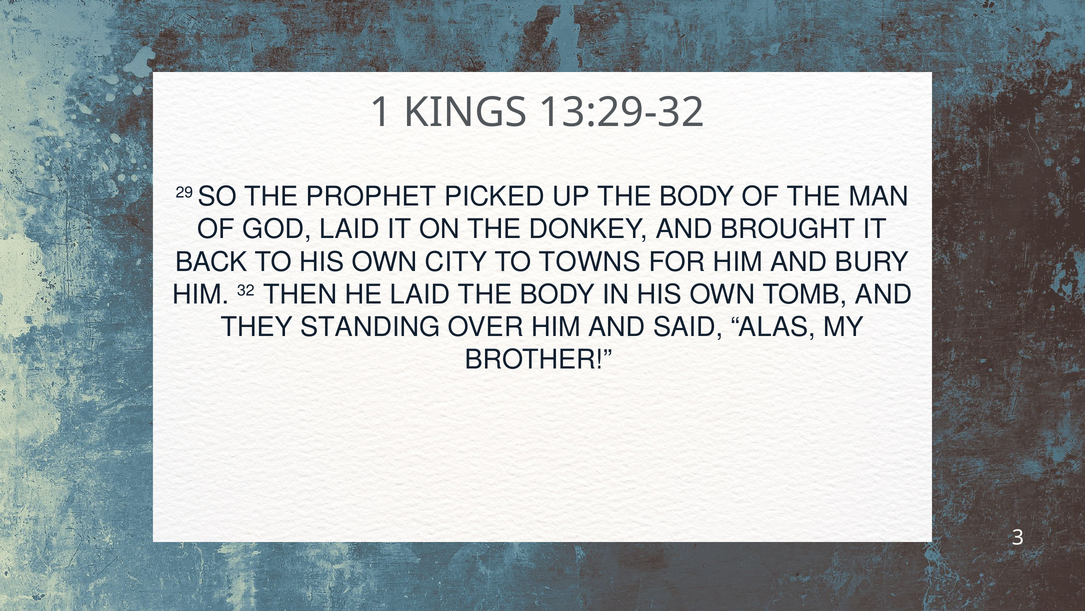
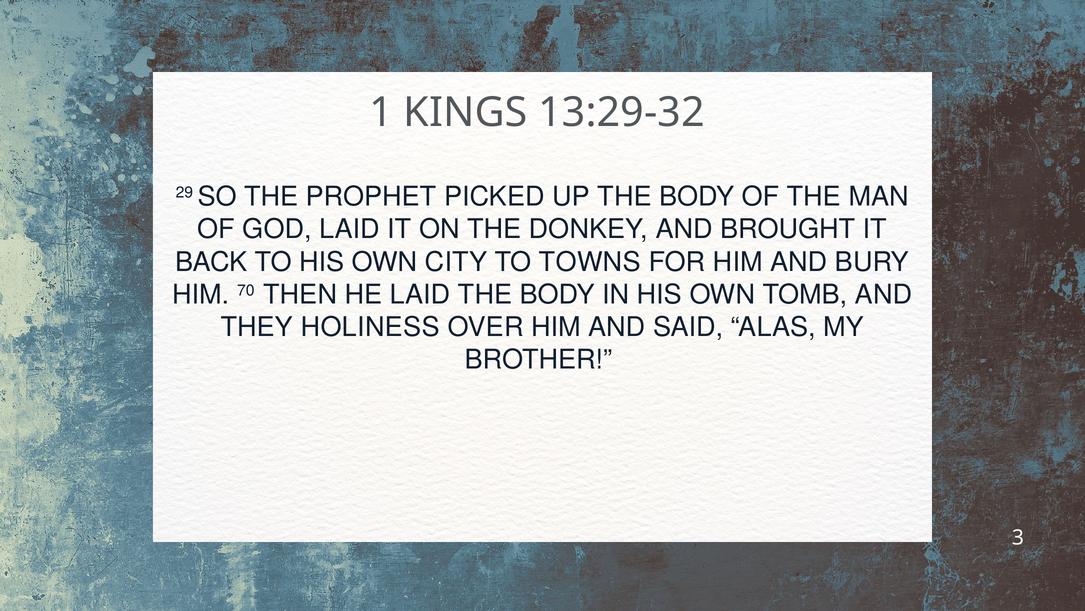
32: 32 -> 70 (246, 290)
STANDING: STANDING -> HOLINESS (370, 327)
